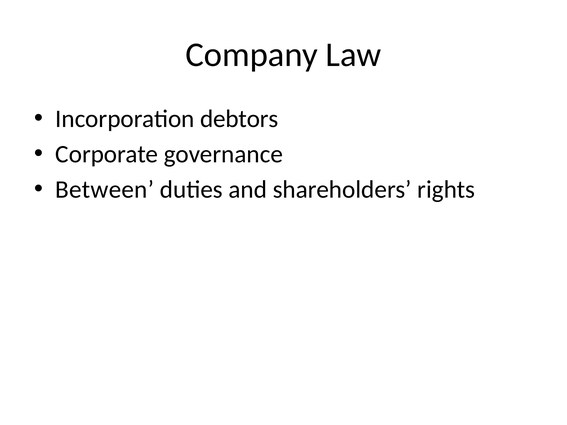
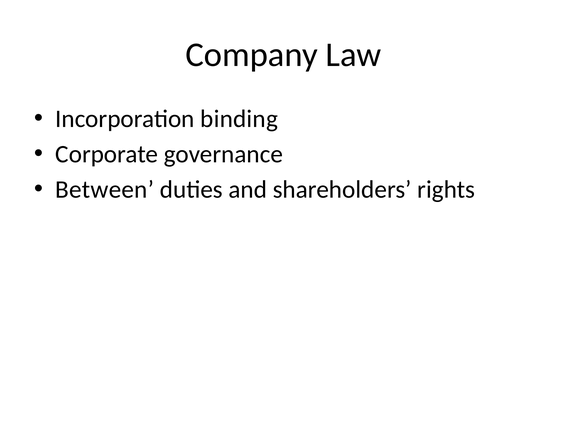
debtors: debtors -> binding (239, 119)
